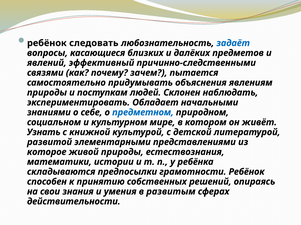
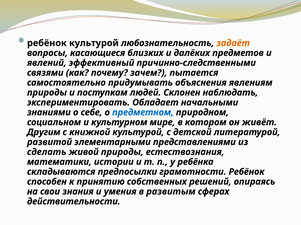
ребёнок следовать: следовать -> культурой (94, 43)
задаёт colour: blue -> orange (233, 43)
Узнать: Узнать -> Другим (44, 133)
которое: которое -> сделать (47, 152)
